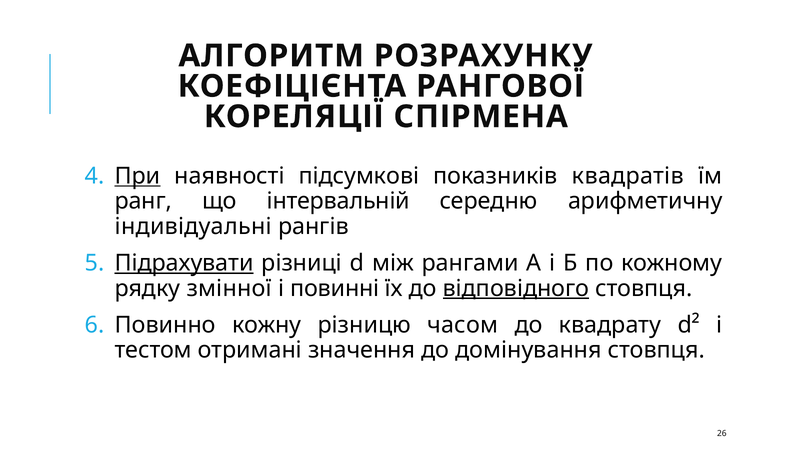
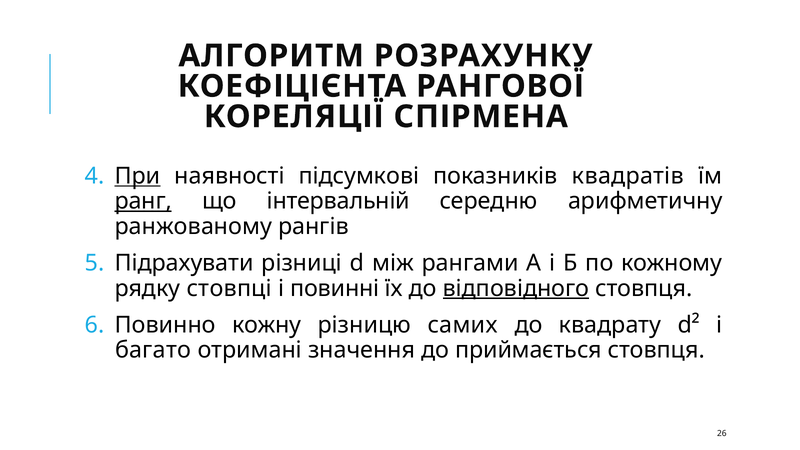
ранг underline: none -> present (143, 201)
індивідуальні: індивідуальні -> ранжованому (193, 226)
Підрахувати underline: present -> none (184, 263)
змінної: змінної -> стовпці (229, 288)
часом: часом -> самих (463, 325)
тестом: тестом -> багато (153, 350)
домінування: домінування -> приймається (529, 350)
